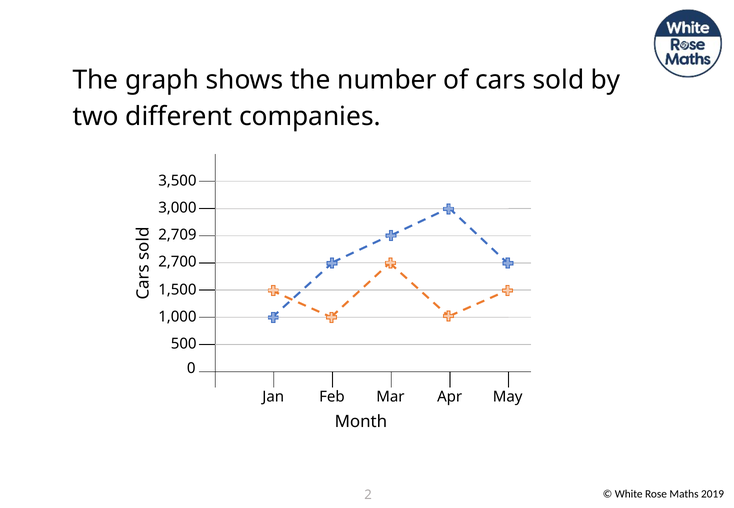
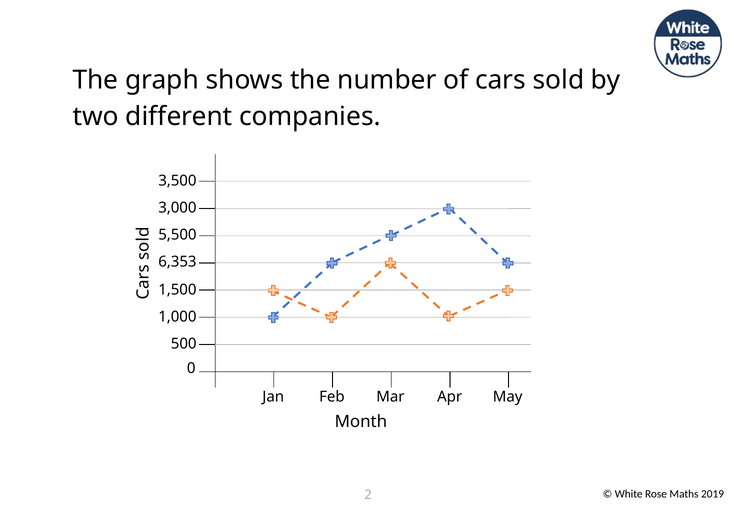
2,709: 2,709 -> 5,500 (177, 235)
2,700: 2,700 -> 6,353 (177, 262)
